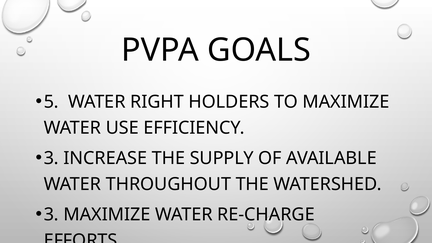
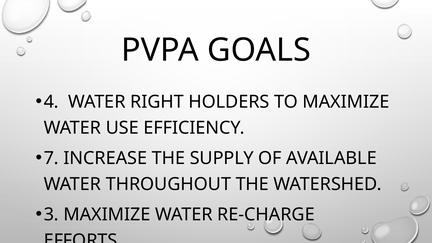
5: 5 -> 4 (51, 102)
3: 3 -> 7 (51, 158)
